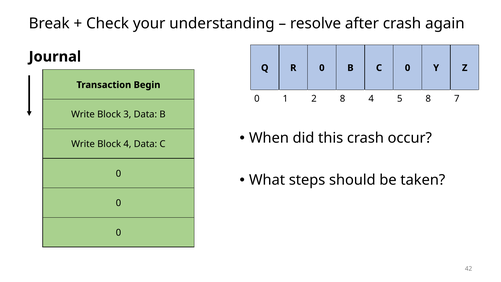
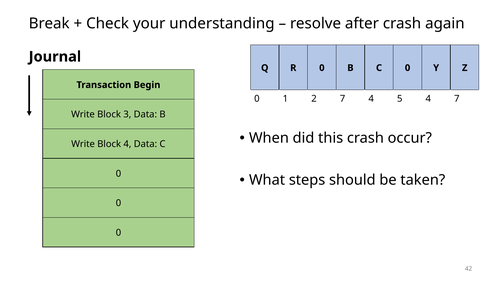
2 8: 8 -> 7 (343, 99)
5 8: 8 -> 4 (428, 99)
